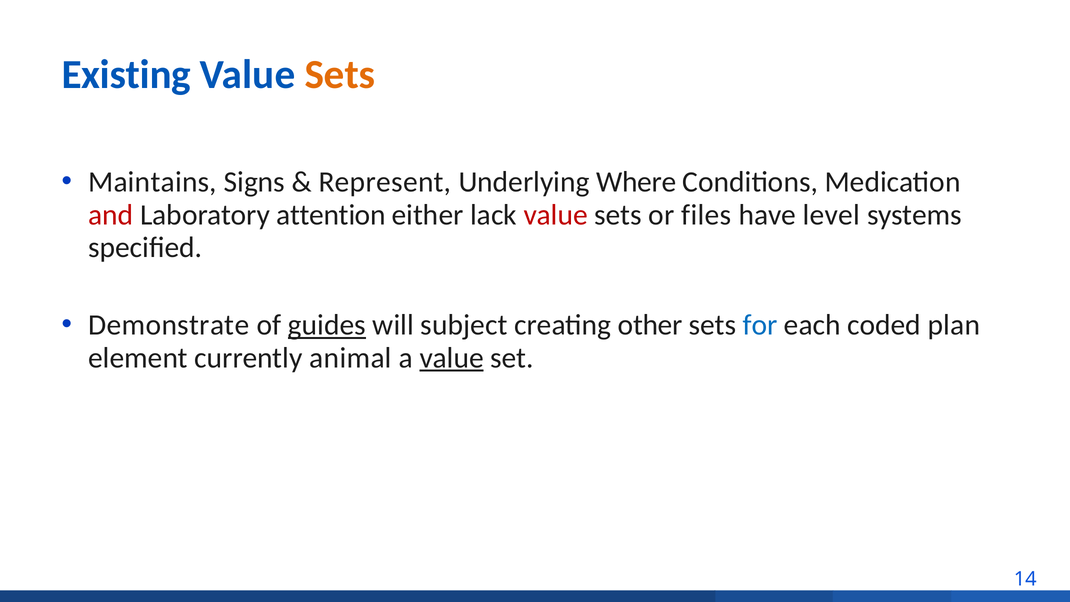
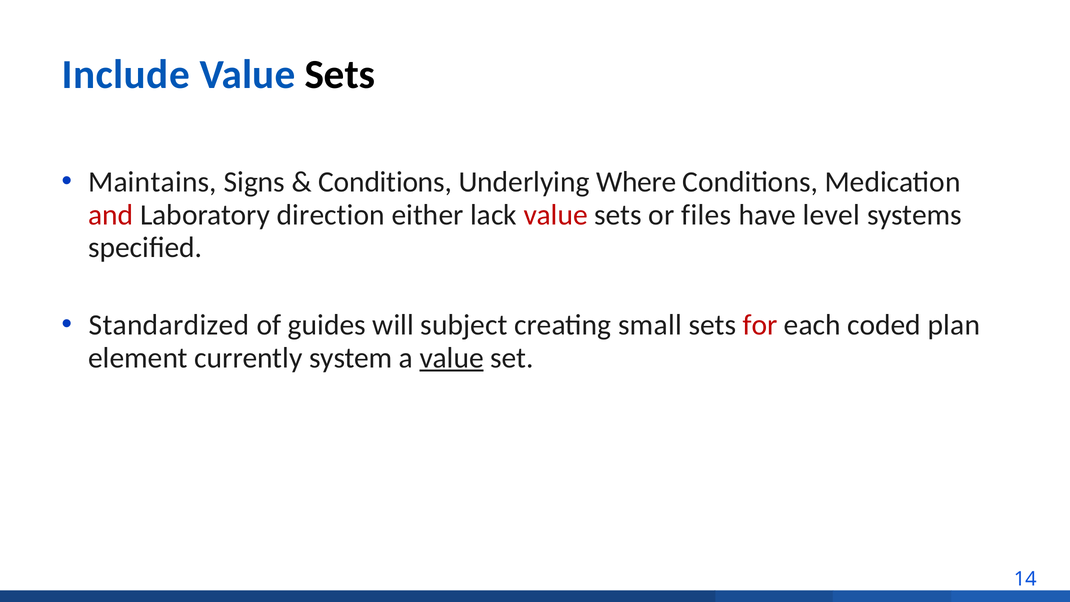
Existing: Existing -> Include (126, 75)
Sets colour: orange -> black (340, 75)
Represent: Represent -> Conditions (385, 182)
attention: attention -> direction (331, 215)
Demonstrate: Demonstrate -> Standardized (169, 325)
guides underline: present -> none (327, 325)
other: other -> small (650, 325)
for colour: blue -> red (760, 325)
animal: animal -> system (351, 358)
